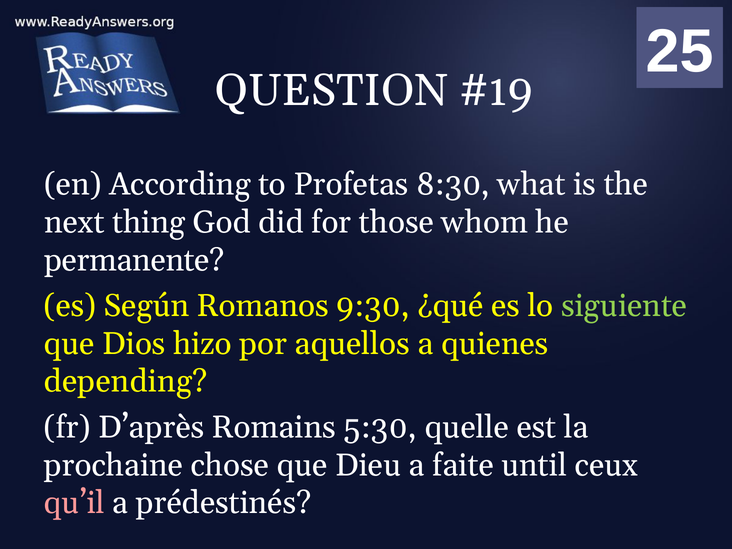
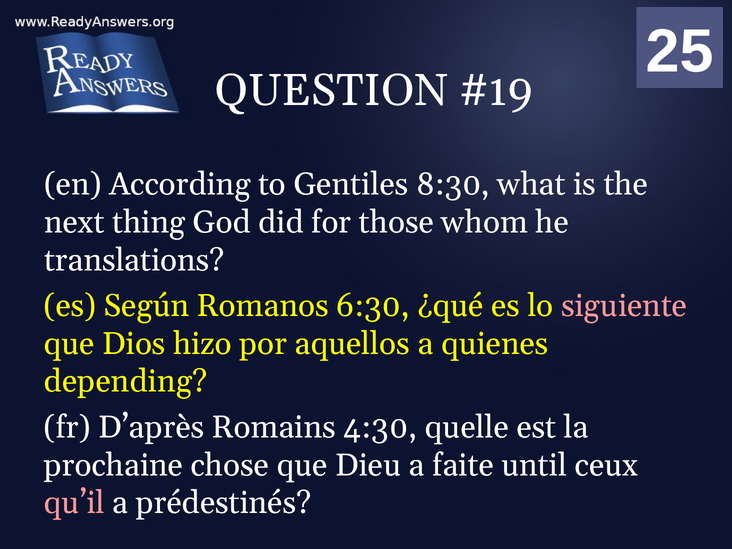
Profetas: Profetas -> Gentiles (351, 184)
permanente: permanente -> translations (134, 260)
9:30: 9:30 -> 6:30 (373, 306)
siguiente colour: light green -> pink (624, 306)
5:30: 5:30 -> 4:30 (380, 427)
